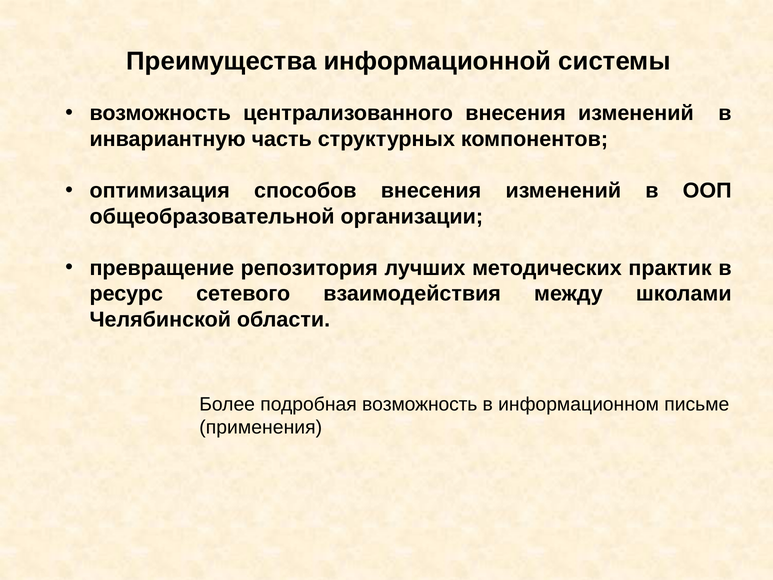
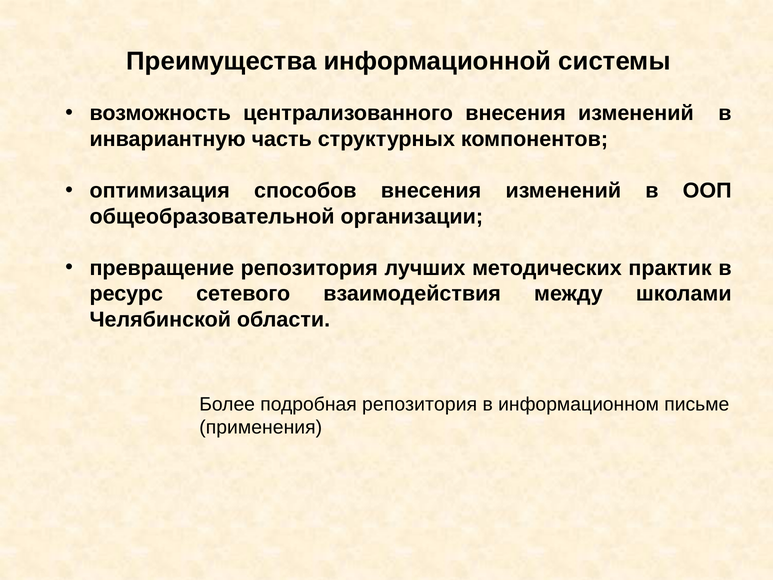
подробная возможность: возможность -> репозитория (420, 404)
